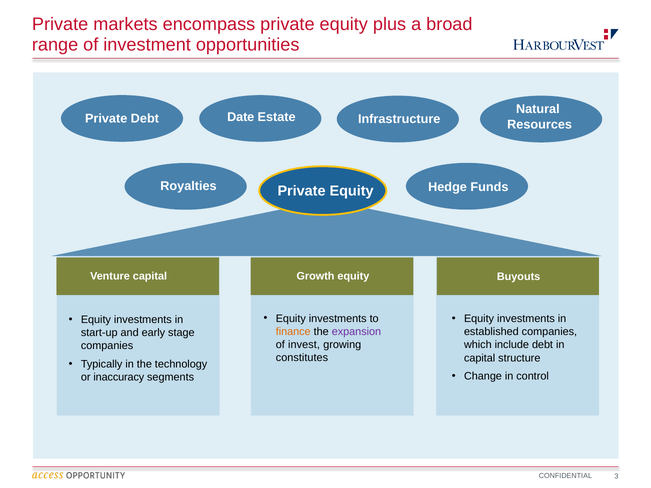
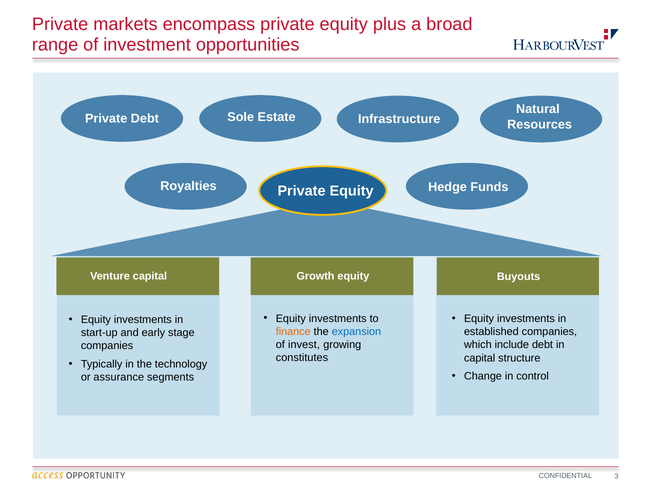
Date: Date -> Sole (241, 117)
expansion colour: purple -> blue (356, 332)
inaccuracy: inaccuracy -> assurance (119, 377)
